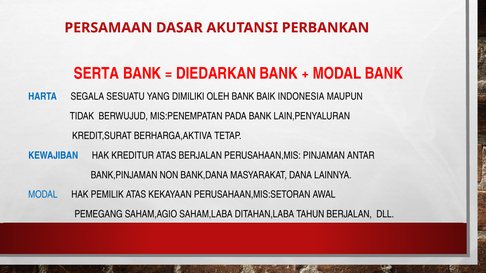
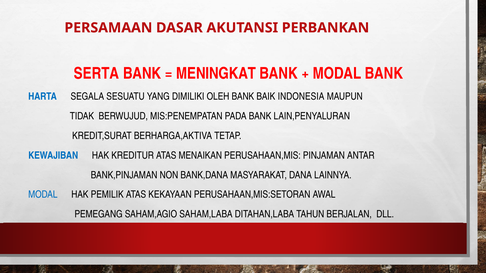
DIEDARKAN: DIEDARKAN -> MENINGKAT (216, 74)
ATAS BERJALAN: BERJALAN -> MENAIKAN (200, 156)
